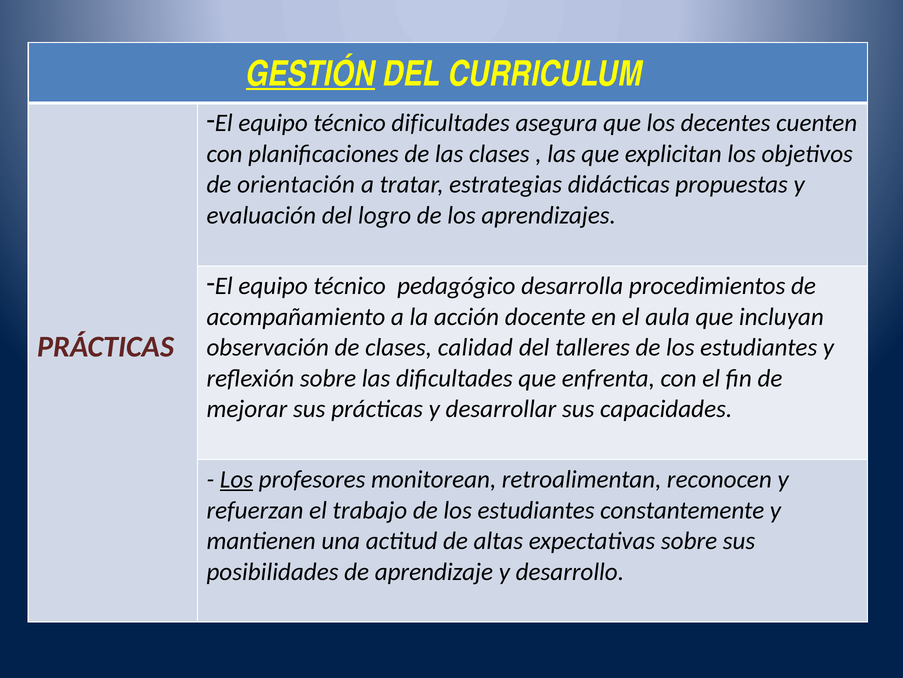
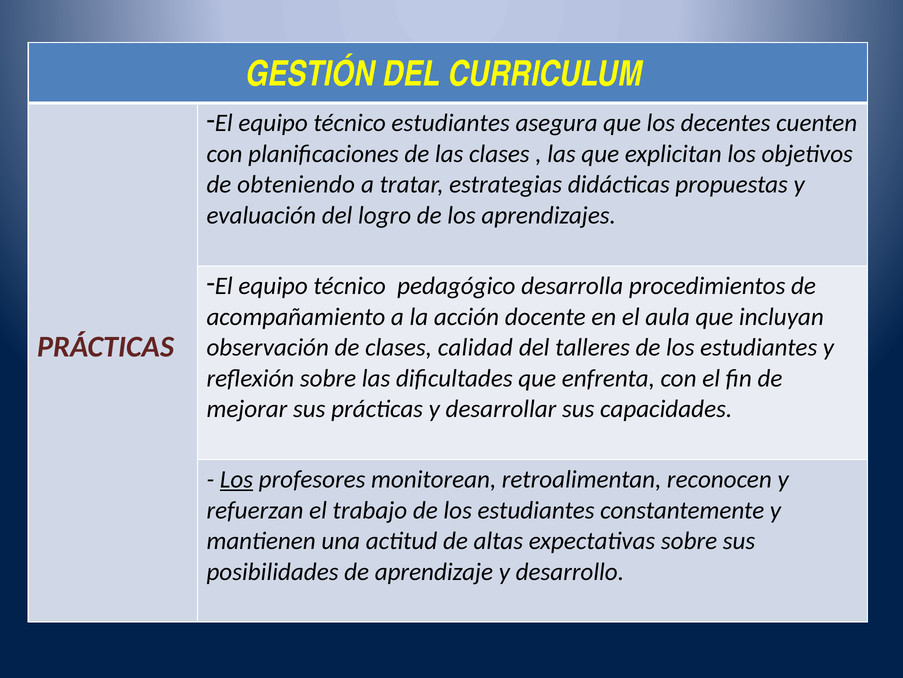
GESTIÓN underline: present -> none (310, 74)
técnico dificultades: dificultades -> estudiantes (451, 123)
orientación: orientación -> obteniendo (296, 184)
